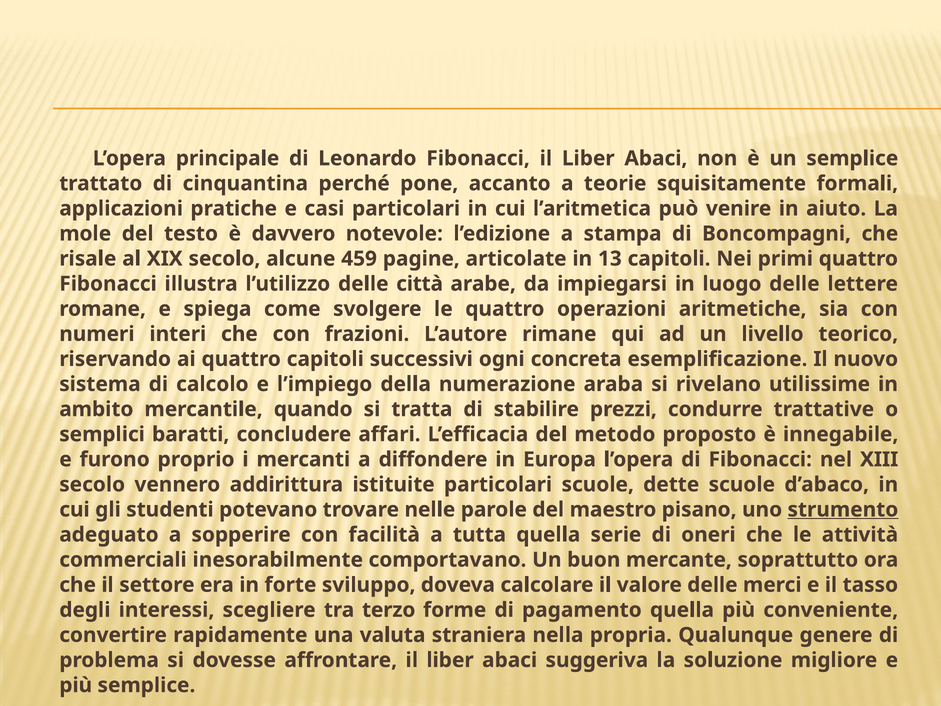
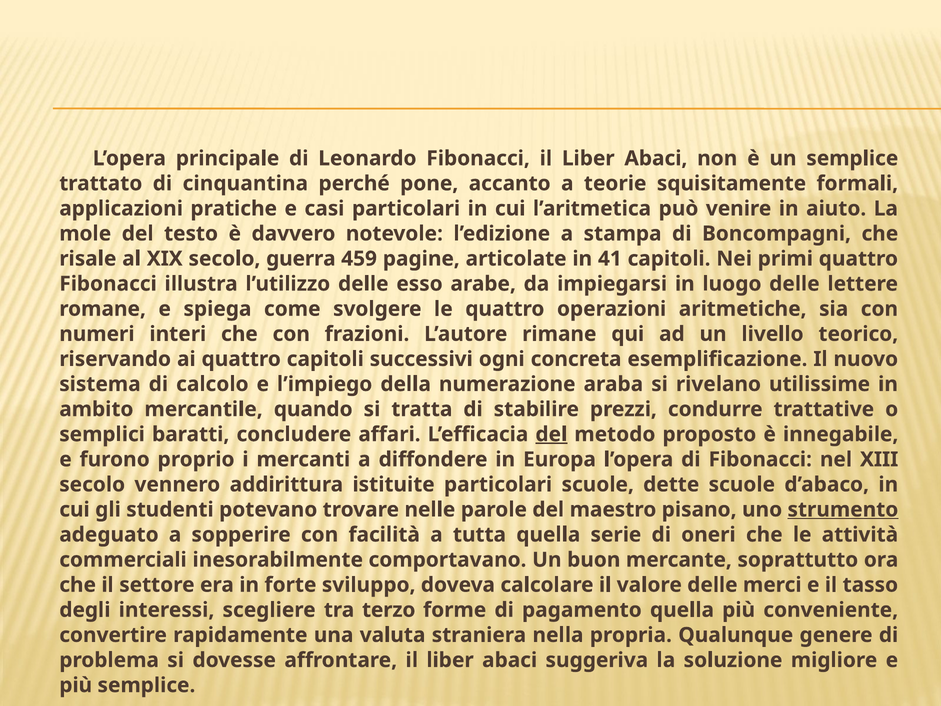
alcune: alcune -> guerra (301, 259)
13: 13 -> 41 (610, 259)
città: città -> esso (420, 284)
del underline: none -> present (551, 434)
